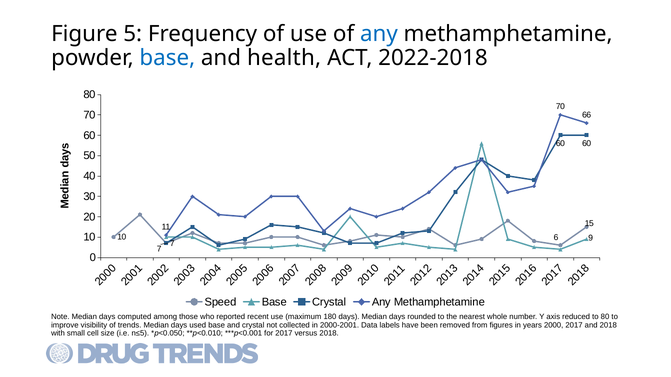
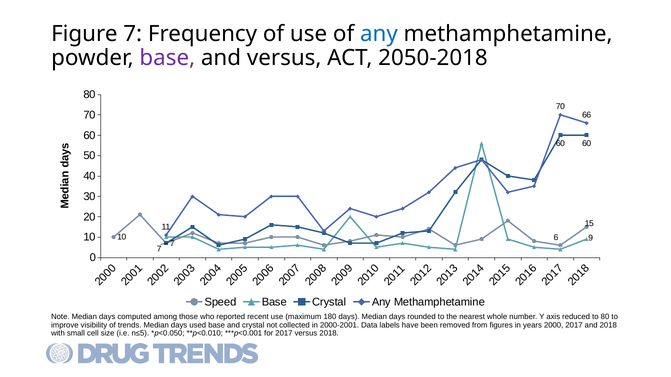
Figure 5: 5 -> 7 (133, 34)
base colour: blue -> purple (167, 58)
and health: health -> versus (284, 58)
2022-2018: 2022-2018 -> 2050-2018 (433, 58)
